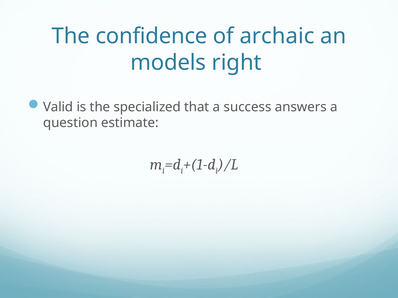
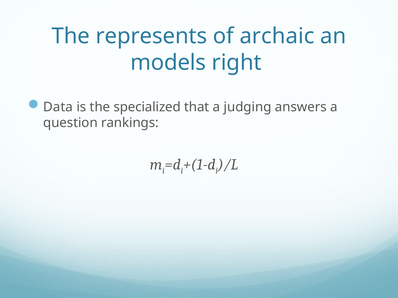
confidence: confidence -> represents (151, 36)
Valid: Valid -> Data (58, 107)
success: success -> judging (248, 107)
estimate: estimate -> rankings (130, 123)
